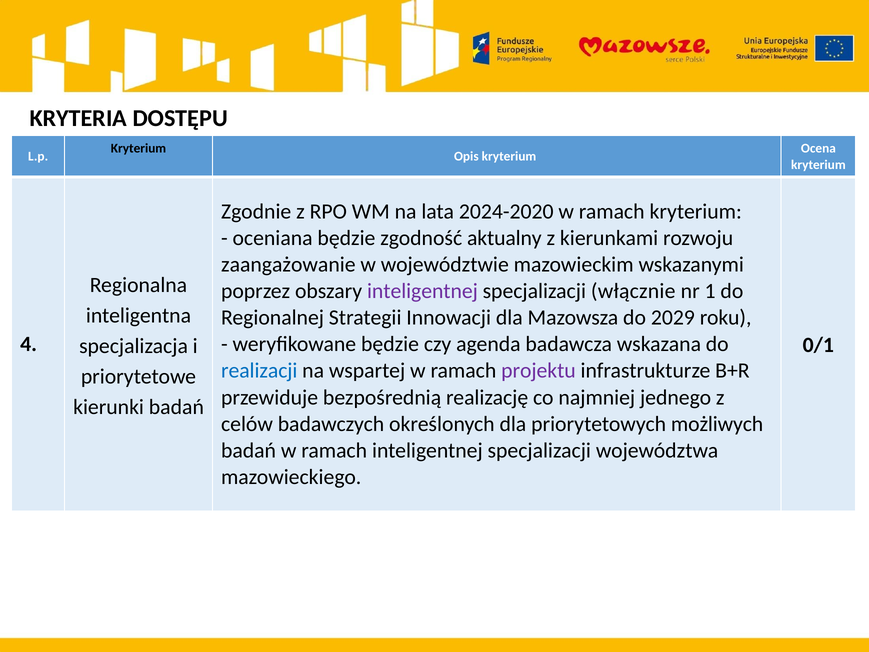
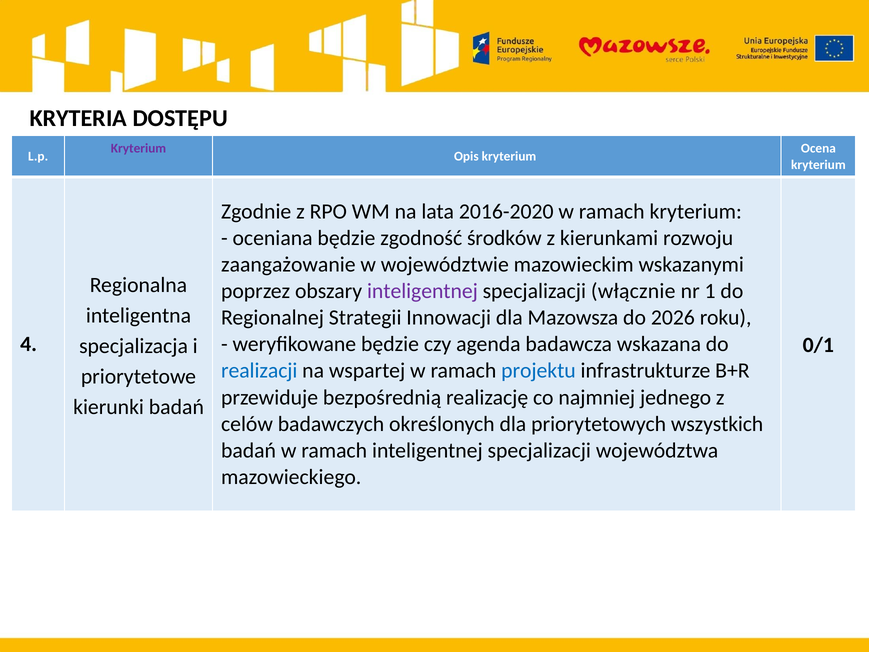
Kryterium colour: black -> purple (138, 148)
2024-2020: 2024-2020 -> 2016-2020 (506, 212)
aktualny: aktualny -> środków (504, 238)
2029: 2029 -> 2026 (673, 318)
projektu colour: purple -> blue (539, 371)
możliwych: możliwych -> wszystkich (717, 424)
